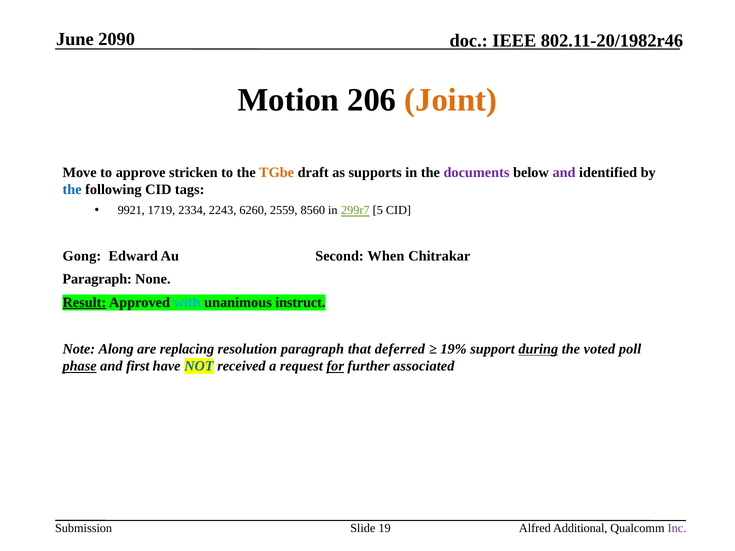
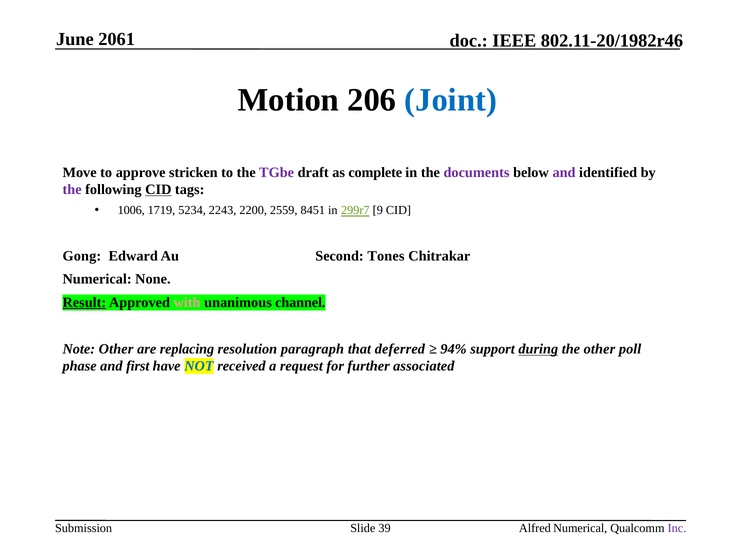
2090: 2090 -> 2061 (117, 39)
Joint colour: orange -> blue (451, 100)
TGbe colour: orange -> purple (277, 173)
supports: supports -> complete (375, 173)
the colour: blue -> purple (72, 190)
CID underline: none -> present (158, 190)
9921: 9921 -> 1006 (131, 211)
2334: 2334 -> 5234 (192, 211)
6260: 6260 -> 2200 (253, 211)
8560: 8560 -> 8451 (313, 211)
5: 5 -> 9 (378, 211)
When: When -> Tones (386, 256)
Paragraph: Paragraph -> Numerical (97, 279)
with colour: light blue -> pink (187, 303)
instruct: instruct -> channel (300, 303)
Note Along: Along -> Other (116, 349)
19%: 19% -> 94% (454, 349)
the voted: voted -> other (599, 349)
phase underline: present -> none (80, 366)
for underline: present -> none (335, 366)
19: 19 -> 39 (385, 529)
Alfred Additional: Additional -> Numerical (580, 529)
